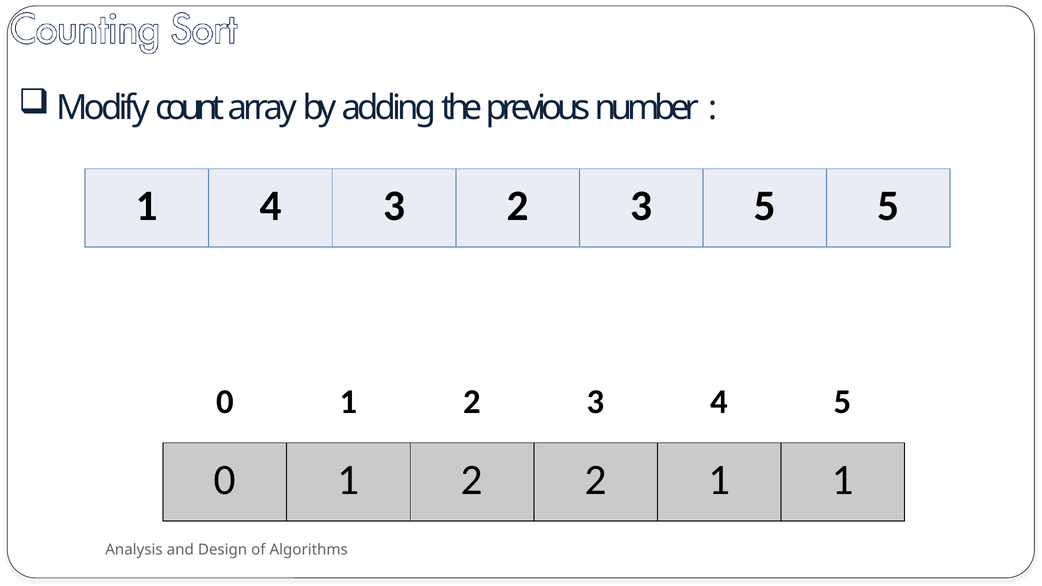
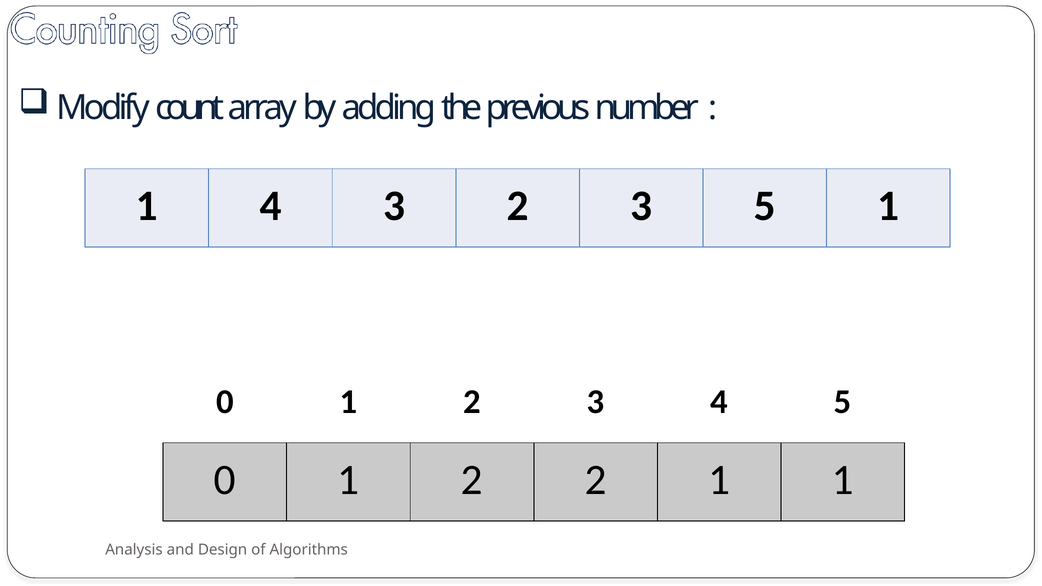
5 5: 5 -> 1 (888, 206)
